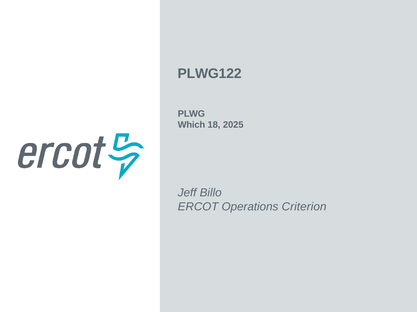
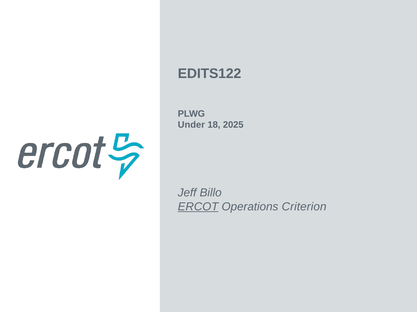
PLWG122: PLWG122 -> EDITS122 (210, 74)
Which: Which -> Under (191, 125)
ERCOT underline: none -> present (198, 207)
